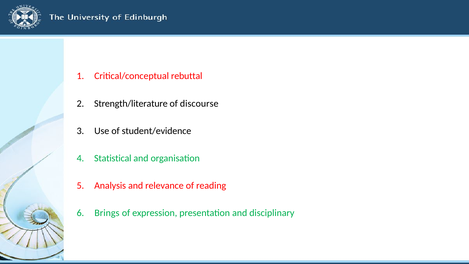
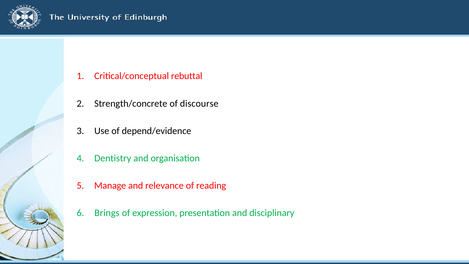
Strength/literature: Strength/literature -> Strength/concrete (131, 103)
student/evidence: student/evidence -> depend/evidence (157, 131)
Statistical: Statistical -> Dentistry (113, 158)
Analysis: Analysis -> Manage (110, 185)
